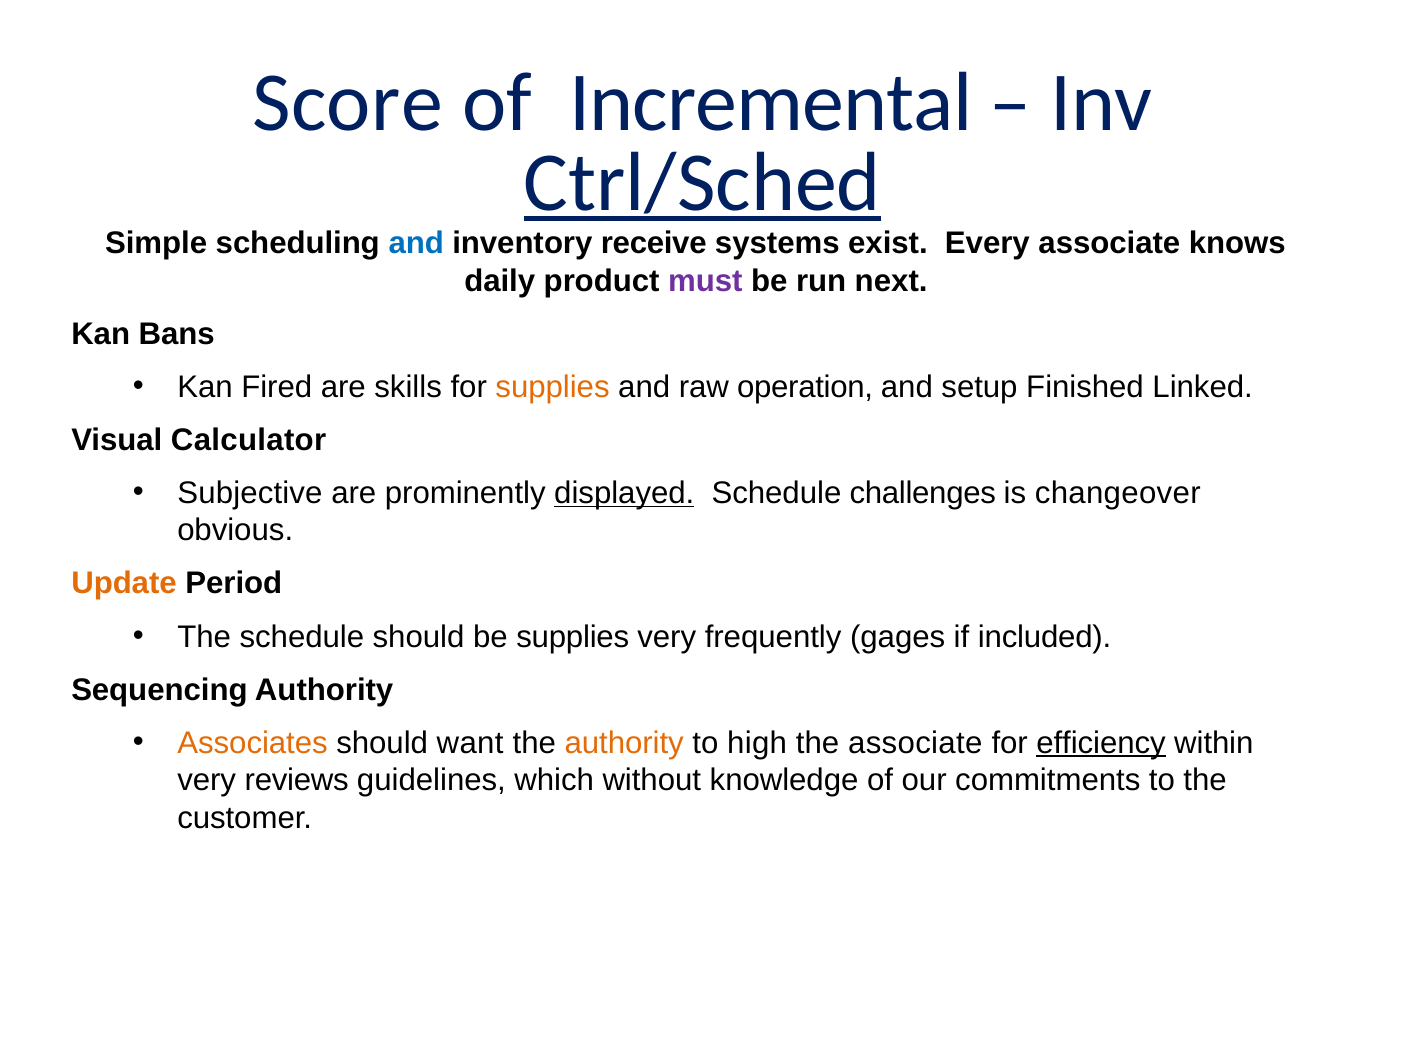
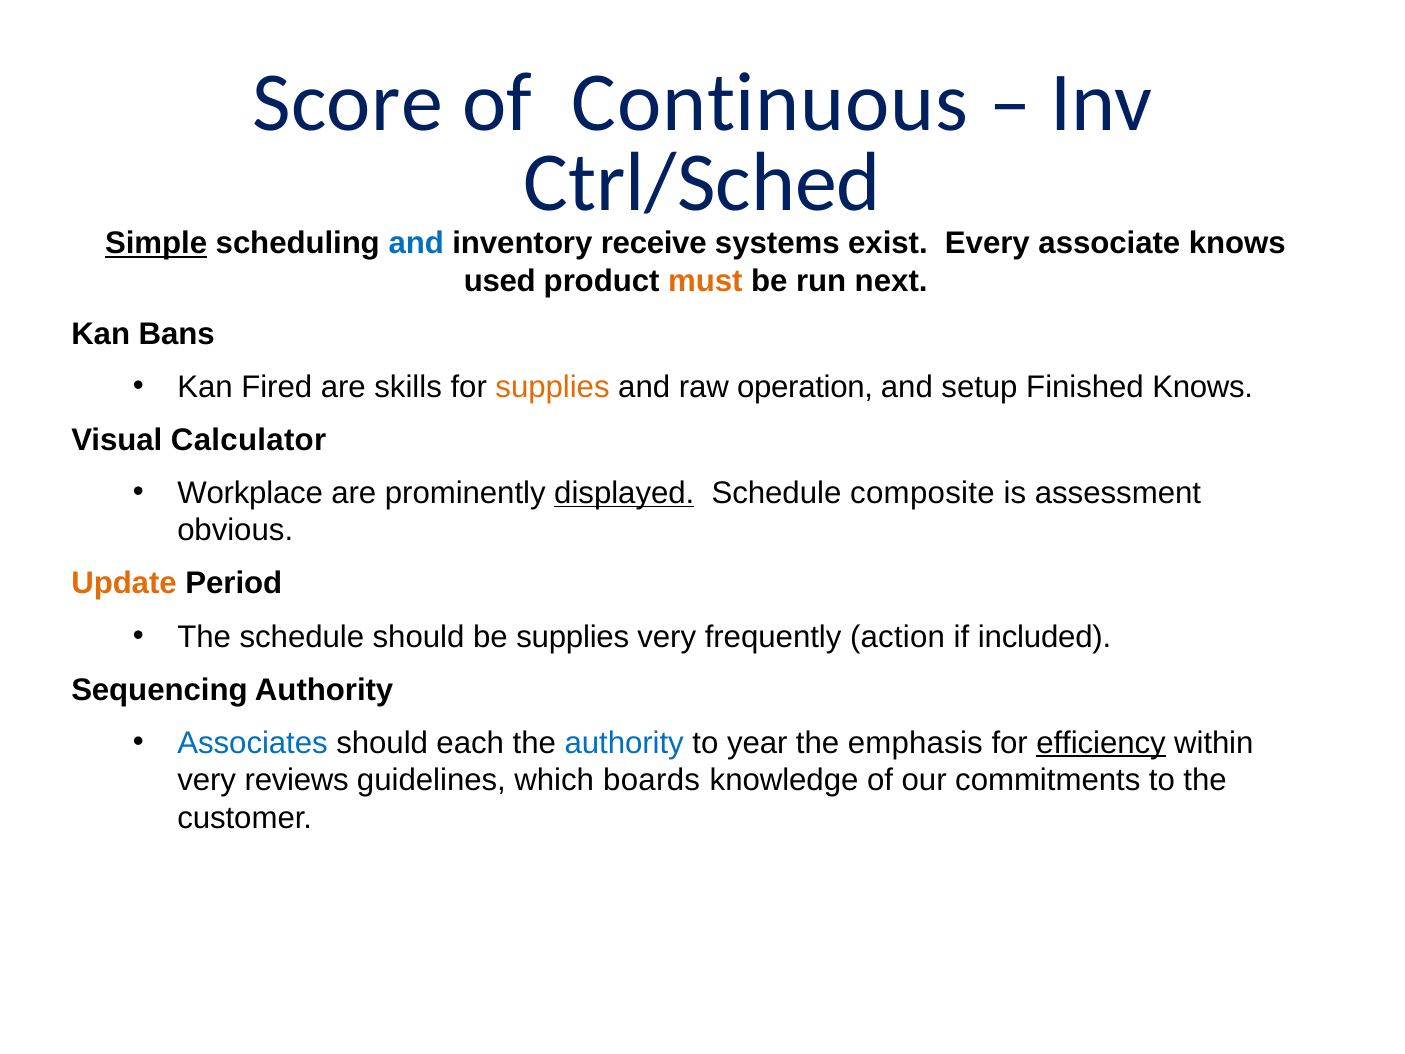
Incremental: Incremental -> Continuous (770, 102)
Ctrl/Sched underline: present -> none (702, 183)
Simple underline: none -> present (156, 243)
daily: daily -> used (500, 281)
must colour: purple -> orange (705, 281)
Finished Linked: Linked -> Knows (1203, 387)
Subjective: Subjective -> Workplace (250, 493)
challenges: challenges -> composite (922, 493)
changeover: changeover -> assessment (1118, 493)
gages: gages -> action (897, 637)
Associates colour: orange -> blue (253, 743)
want: want -> each (470, 743)
authority colour: orange -> blue (624, 743)
high: high -> year (757, 743)
the associate: associate -> emphasis (915, 743)
without: without -> boards (652, 780)
